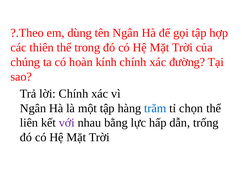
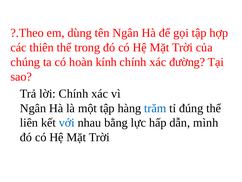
chọn: chọn -> đúng (191, 108)
với colour: purple -> blue (67, 122)
trống: trống -> mình (206, 122)
